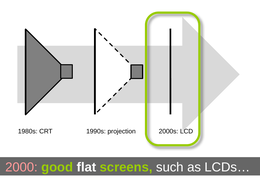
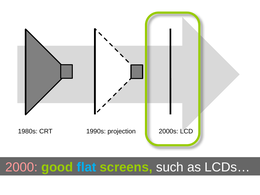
flat colour: white -> light blue (86, 167)
